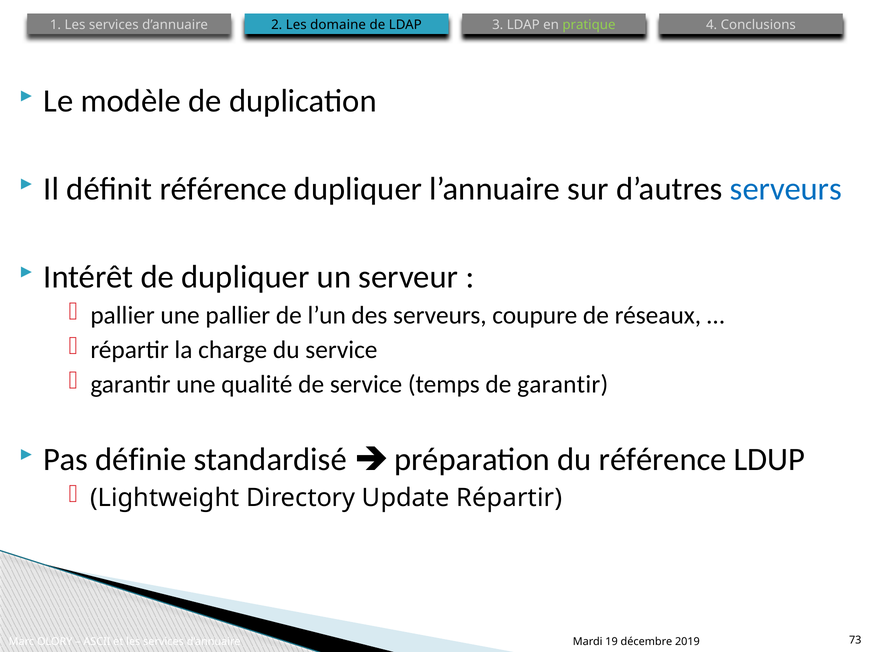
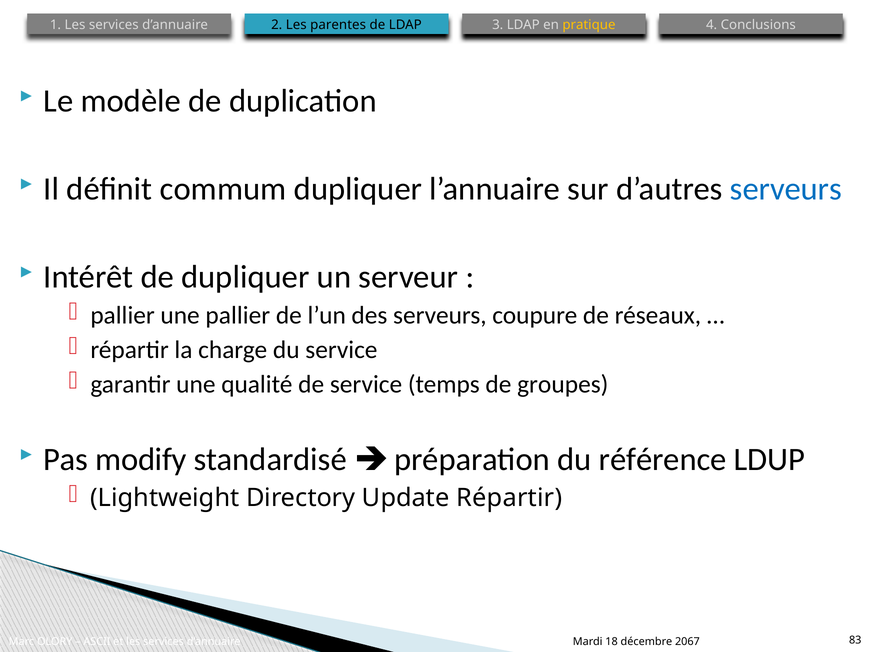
domaine: domaine -> parentes (338, 25)
pratique colour: light green -> yellow (589, 25)
définit référence: référence -> commum (223, 189)
de garantir: garantir -> groupes (563, 385)
définie: définie -> modify (141, 460)
19: 19 -> 18 (612, 642)
2019: 2019 -> 2067 (687, 642)
73: 73 -> 83 (855, 641)
